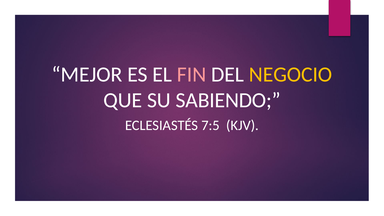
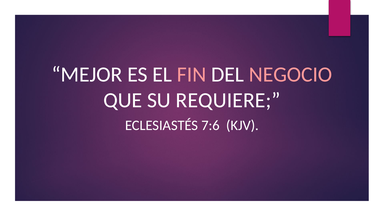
NEGOCIO colour: yellow -> pink (291, 74)
SABIENDO: SABIENDO -> REQUIERE (228, 100)
7:5: 7:5 -> 7:6 (211, 125)
